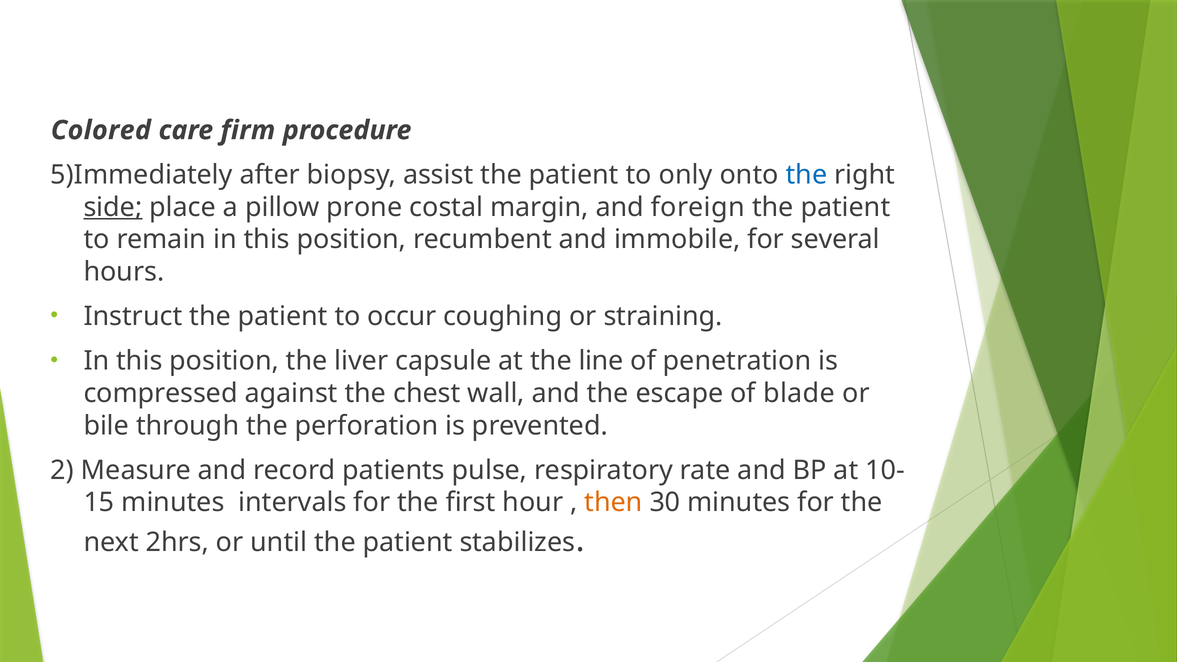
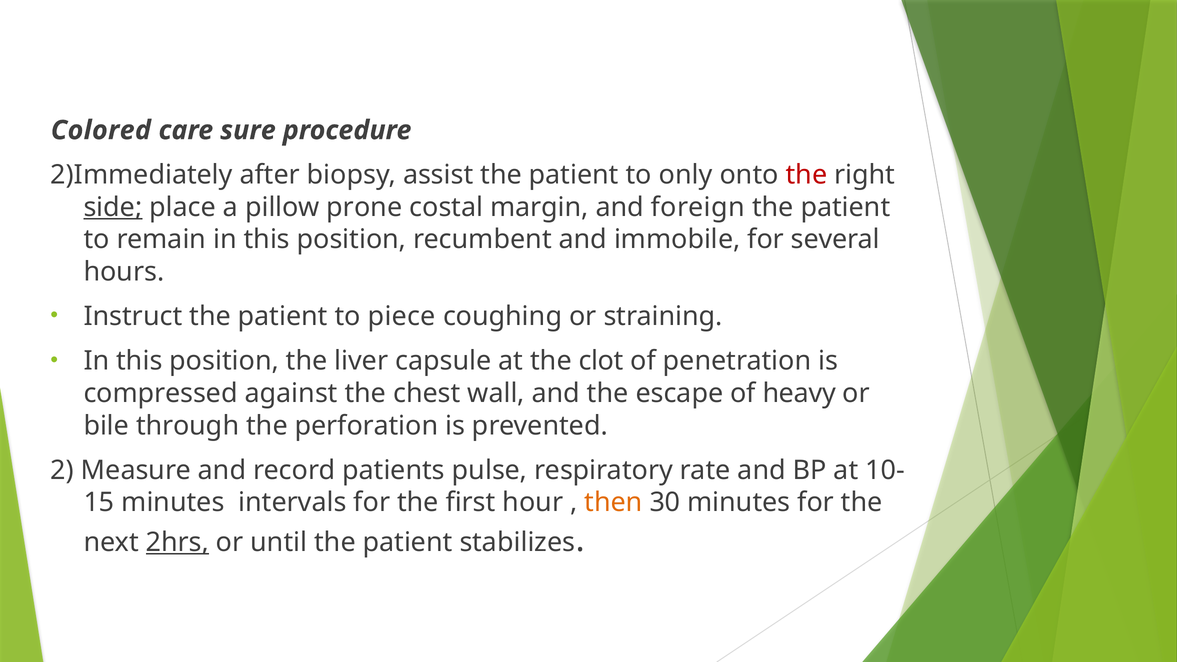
firm: firm -> sure (248, 130)
5)Immediately: 5)Immediately -> 2)Immediately (142, 175)
the colour: blue -> red (806, 175)
occur: occur -> piece (402, 316)
line: line -> clot (601, 361)
blade: blade -> heavy (799, 393)
2hrs underline: none -> present (177, 542)
